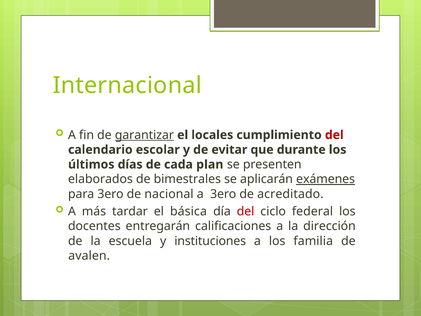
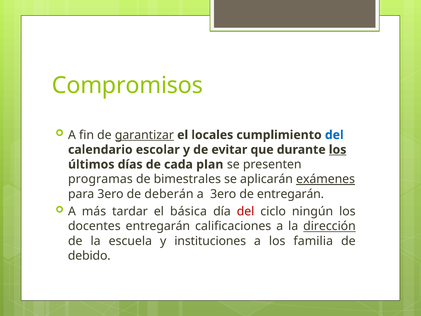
Internacional: Internacional -> Compromisos (127, 85)
del colour: red -> blue (334, 135)
los underline: none -> present (338, 150)
elaborados: elaborados -> programas (100, 179)
nacional: nacional -> deberán (169, 194)
de acreditado: acreditado -> entregarán (290, 194)
federal: federal -> ningún (313, 211)
dirección underline: none -> present (329, 226)
avalen: avalen -> debido (89, 256)
